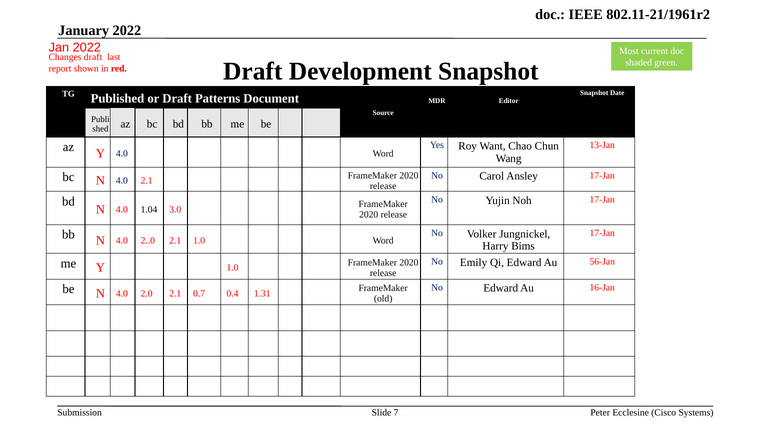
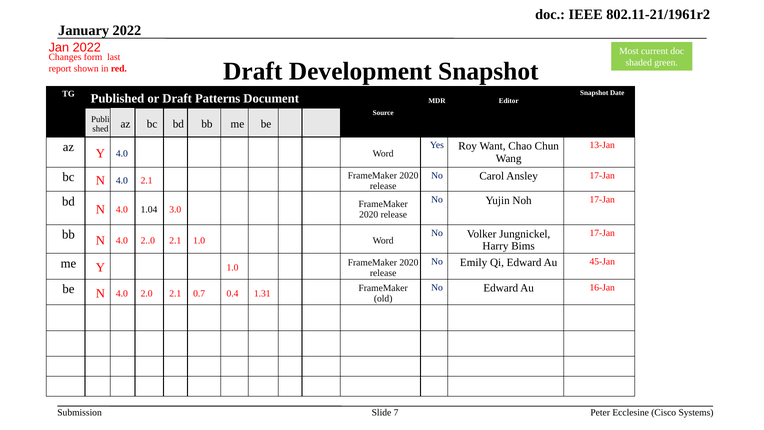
Changes draft: draft -> form (93, 57)
56-Jan: 56-Jan -> 45-Jan (602, 261)
